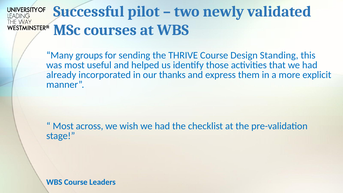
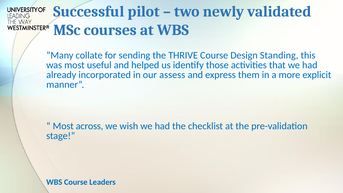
groups: groups -> collate (89, 55)
thanks: thanks -> assess (172, 75)
